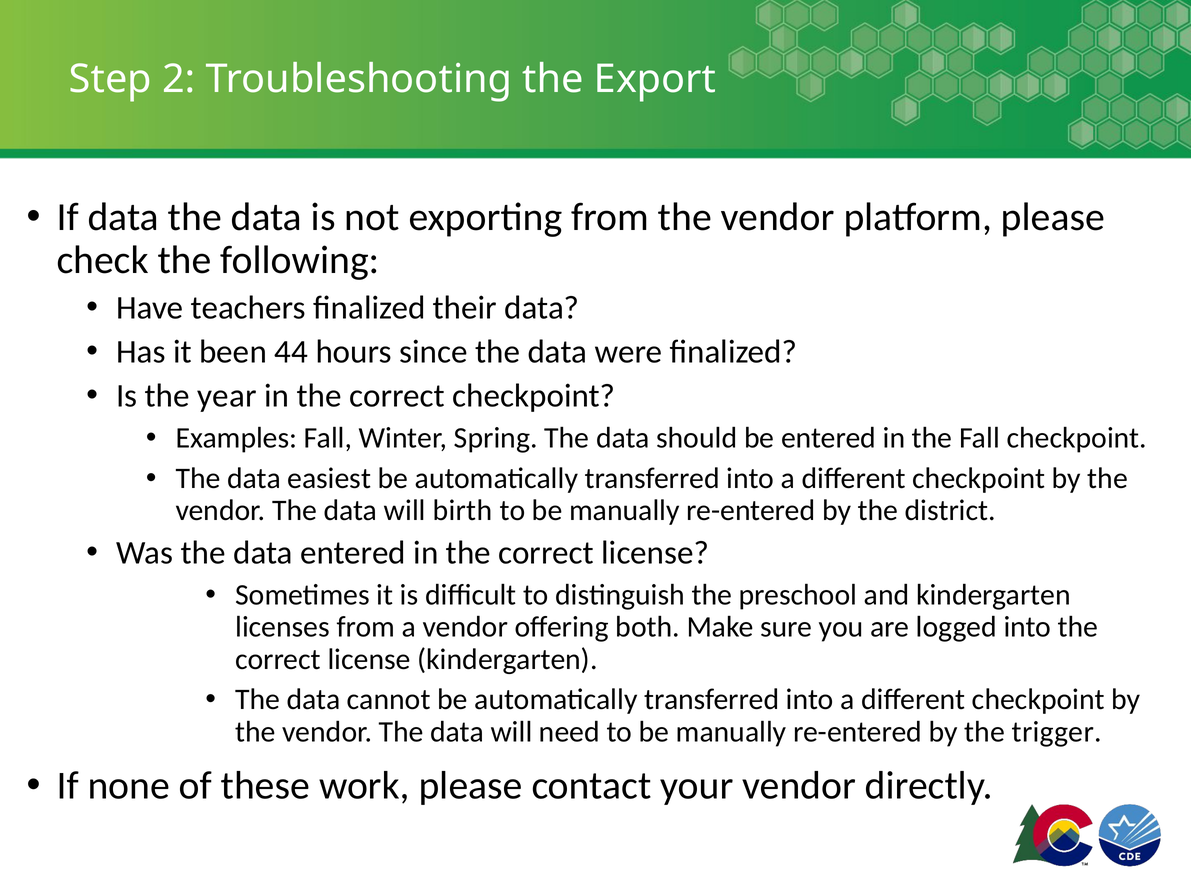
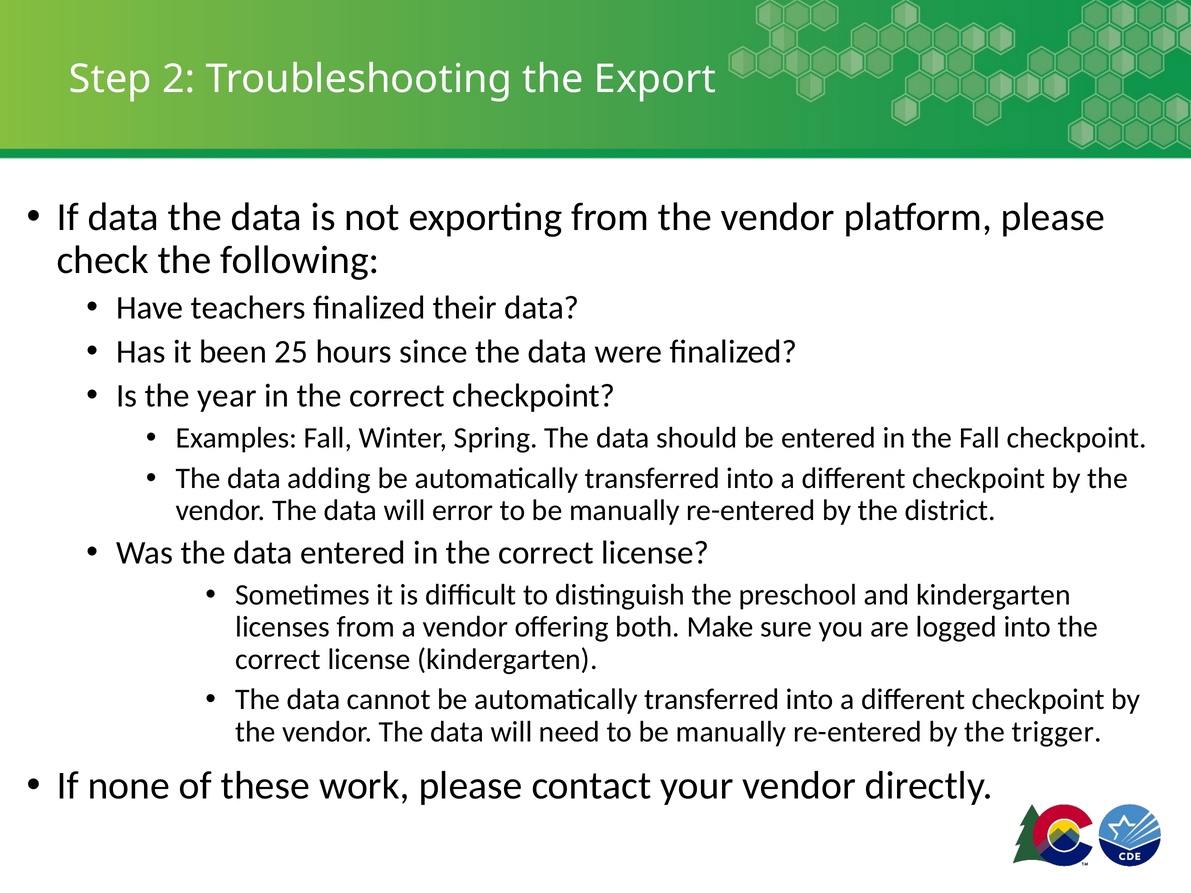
44: 44 -> 25 (291, 352)
easiest: easiest -> adding (329, 478)
birth: birth -> error (463, 511)
